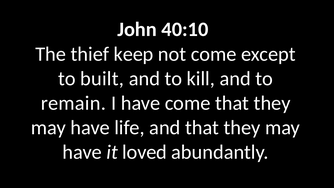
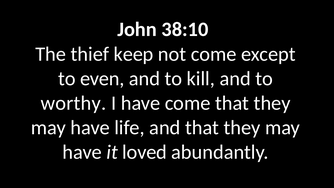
40:10: 40:10 -> 38:10 (185, 29)
built: built -> even (102, 78)
remain: remain -> worthy (73, 103)
